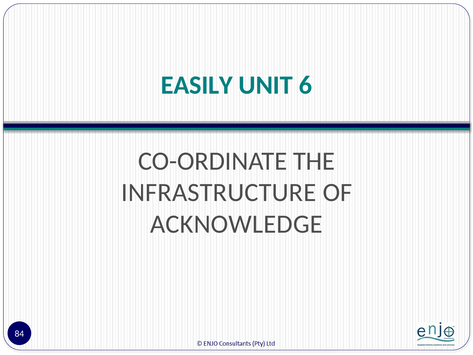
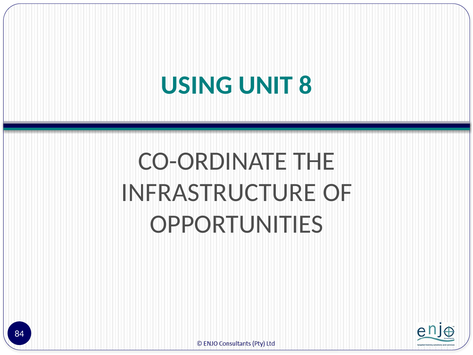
EASILY: EASILY -> USING (197, 85)
6: 6 -> 8 (306, 85)
ACKNOWLEDGE: ACKNOWLEDGE -> OPPORTUNITIES (237, 224)
